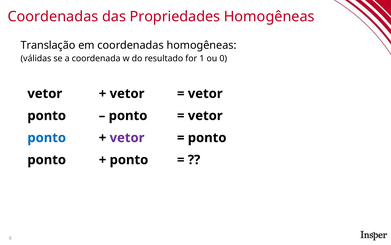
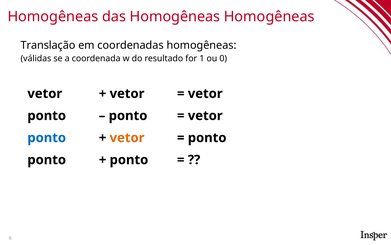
Coordenadas: Coordenadas -> Homogêneas (53, 17)
das Propriedades: Propriedades -> Homogêneas (175, 17)
vetor colour: purple -> orange (127, 137)
